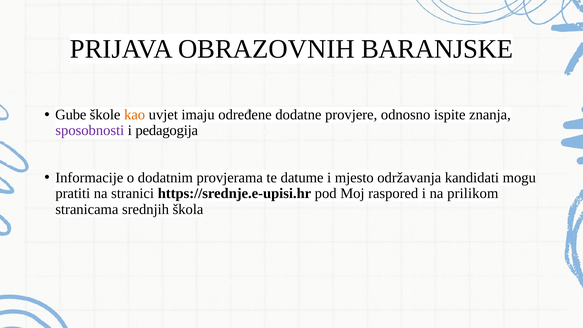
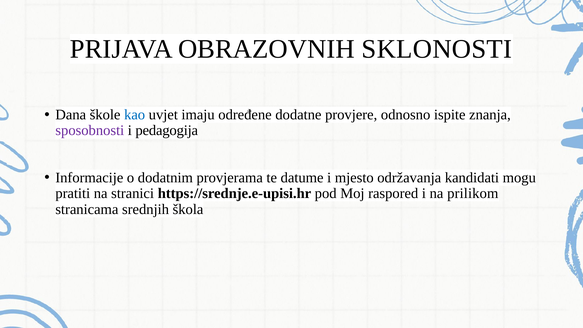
BARANJSKE: BARANJSKE -> SKLONOSTI (437, 49)
Gube: Gube -> Dana (71, 115)
kao colour: orange -> blue (135, 115)
